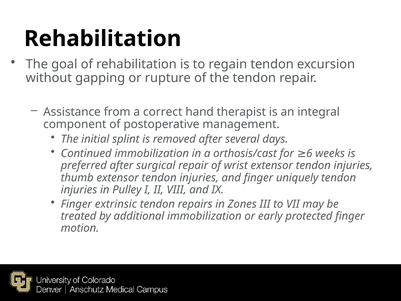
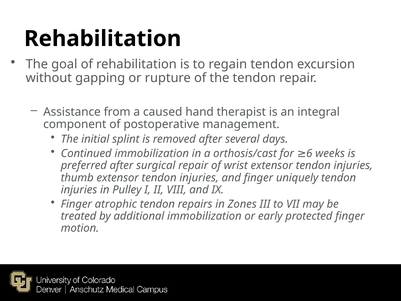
correct: correct -> caused (163, 112)
extrinsic: extrinsic -> atrophic (116, 204)
